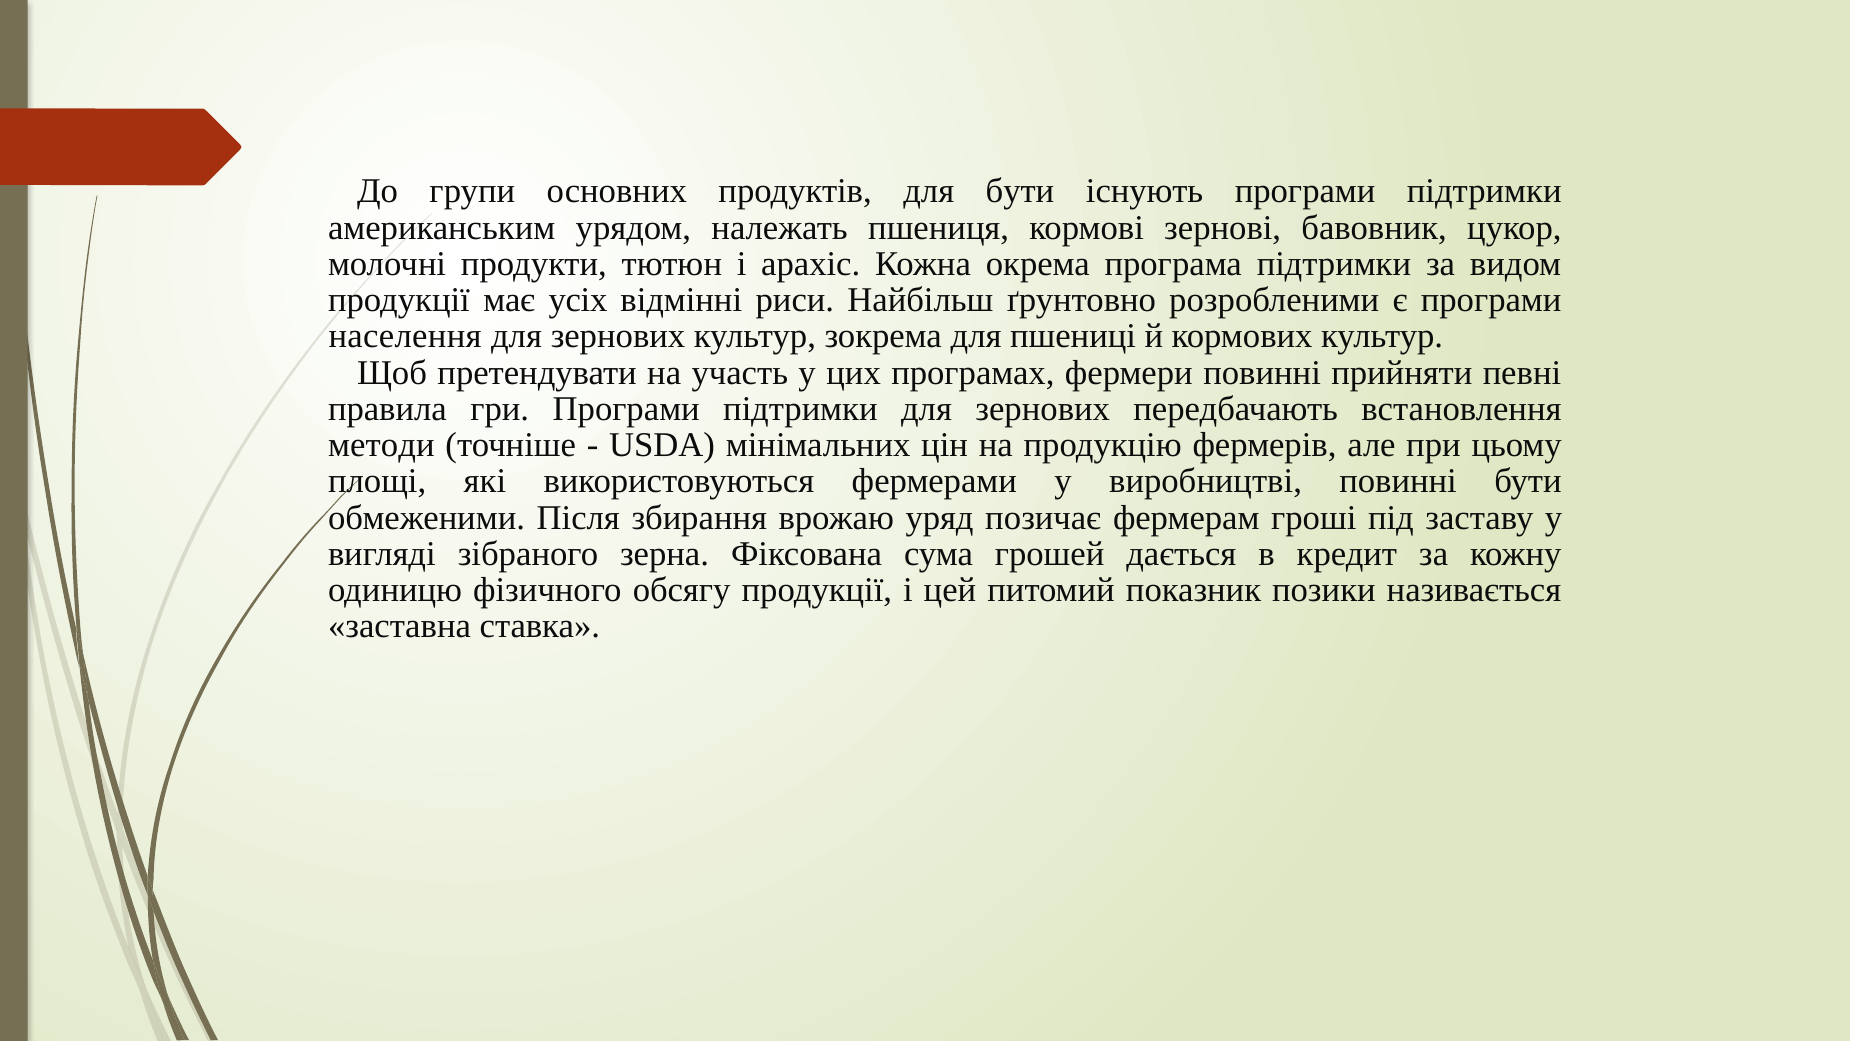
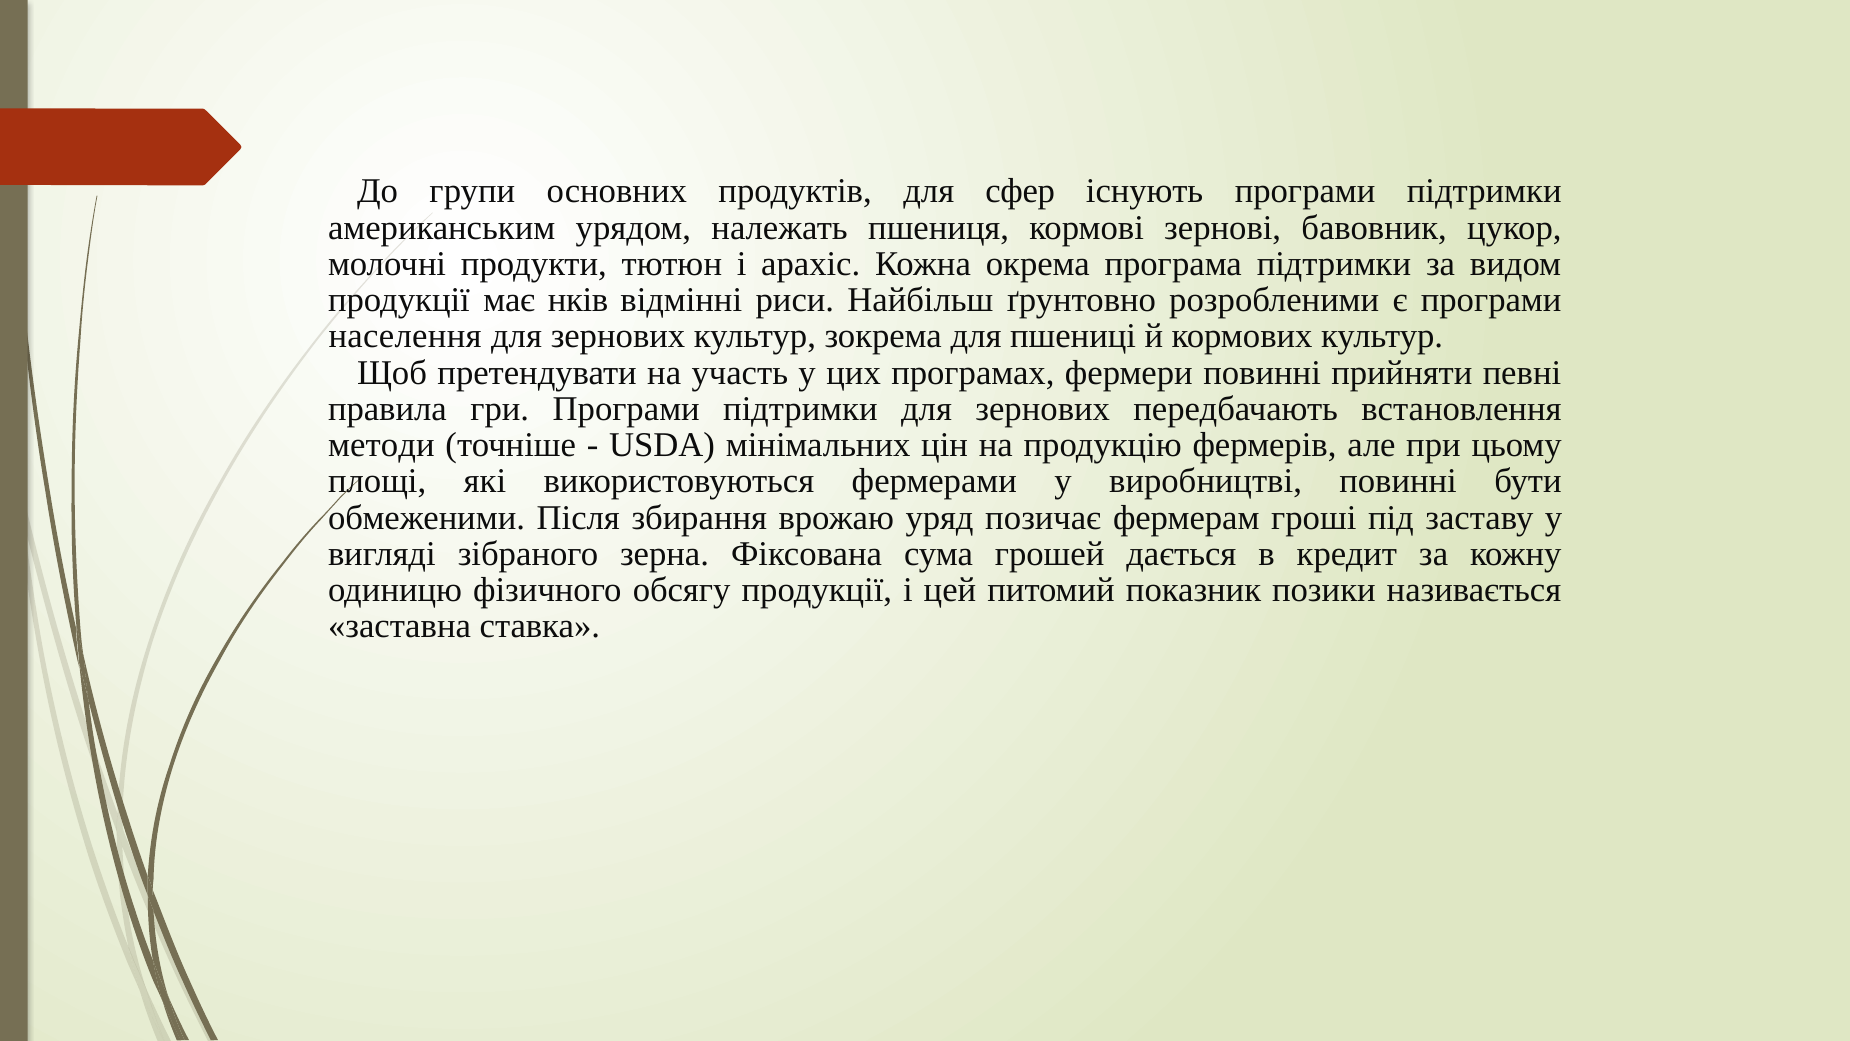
для бути: бути -> сфер (1020, 191)
усіх: усіх -> нків (578, 300)
